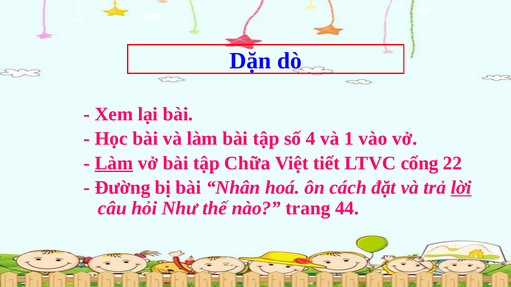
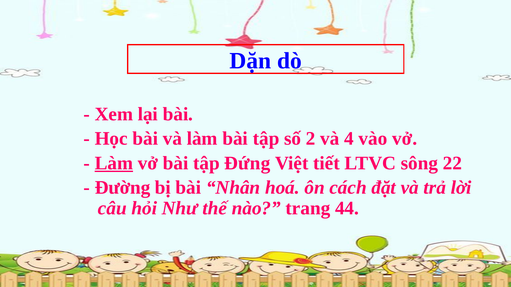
4: 4 -> 2 (311, 139)
1: 1 -> 4 (349, 139)
Chữa: Chữa -> Đứng (247, 163)
cống: cống -> sông (419, 163)
lời underline: present -> none (461, 188)
